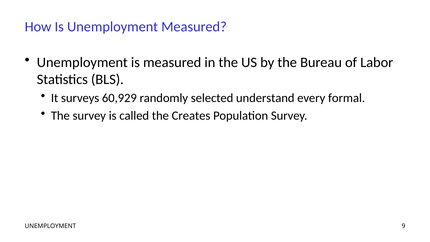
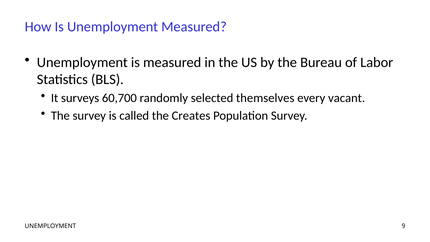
60,929: 60,929 -> 60,700 (119, 98)
understand: understand -> themselves (265, 98)
formal: formal -> vacant (347, 98)
